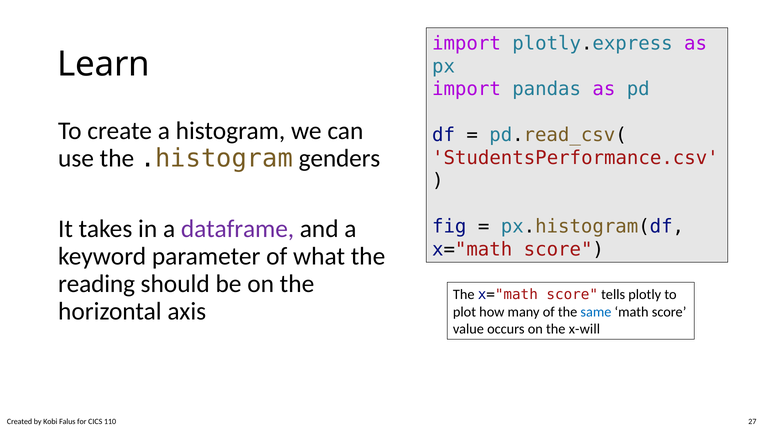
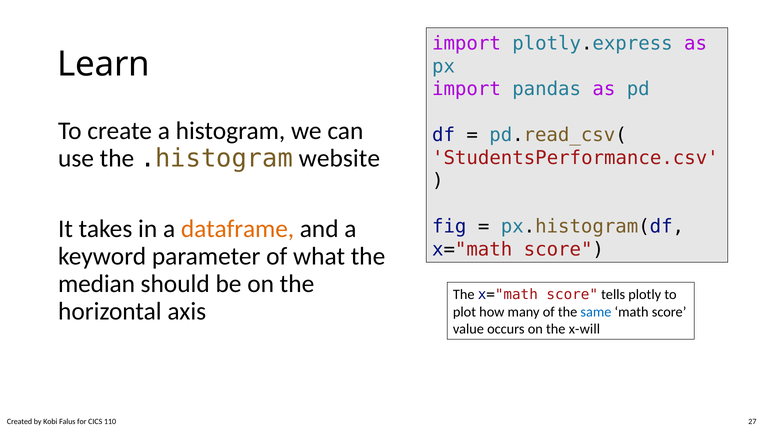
genders: genders -> website (339, 158)
dataframe colour: purple -> orange (238, 229)
reading: reading -> median (97, 284)
